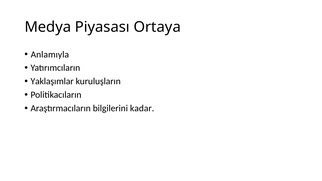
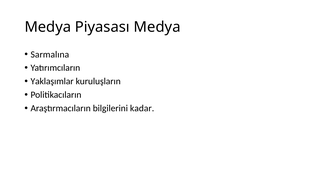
Piyasası Ortaya: Ortaya -> Medya (157, 27)
Anlamıyla: Anlamıyla -> Sarmalına (50, 54)
